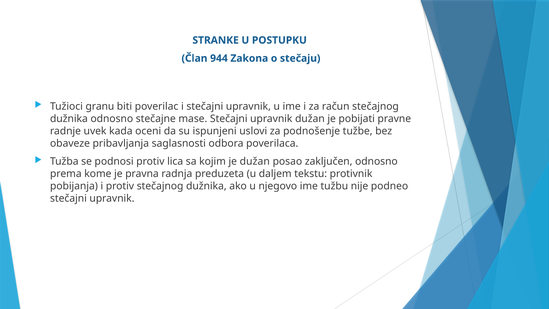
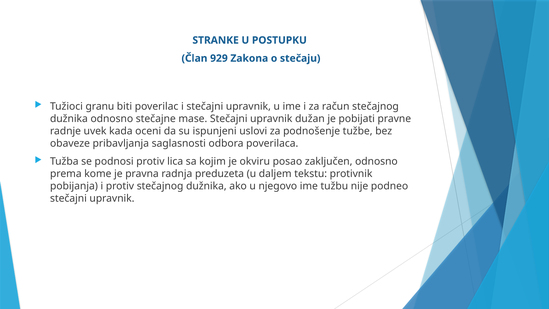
944: 944 -> 929 (219, 58)
je dužan: dužan -> okviru (255, 161)
